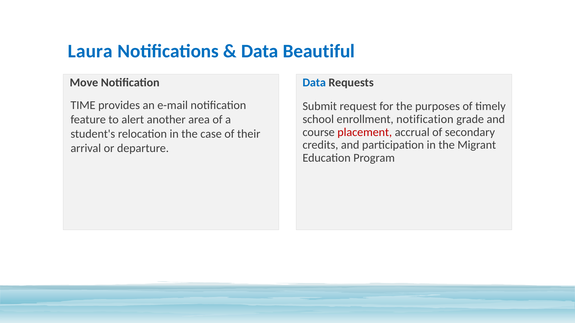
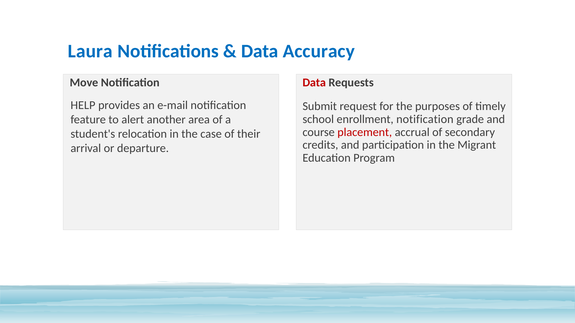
Beautiful: Beautiful -> Accuracy (319, 51)
Data colour: blue -> red (314, 83)
TIME: TIME -> HELP (83, 105)
